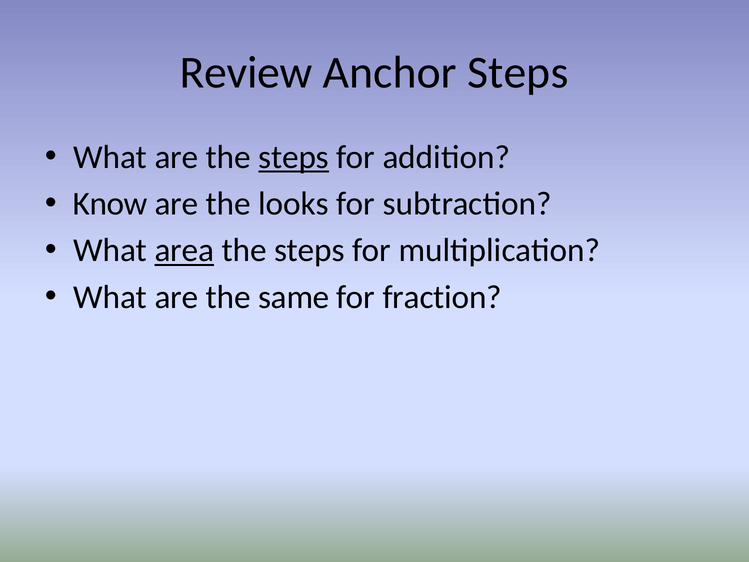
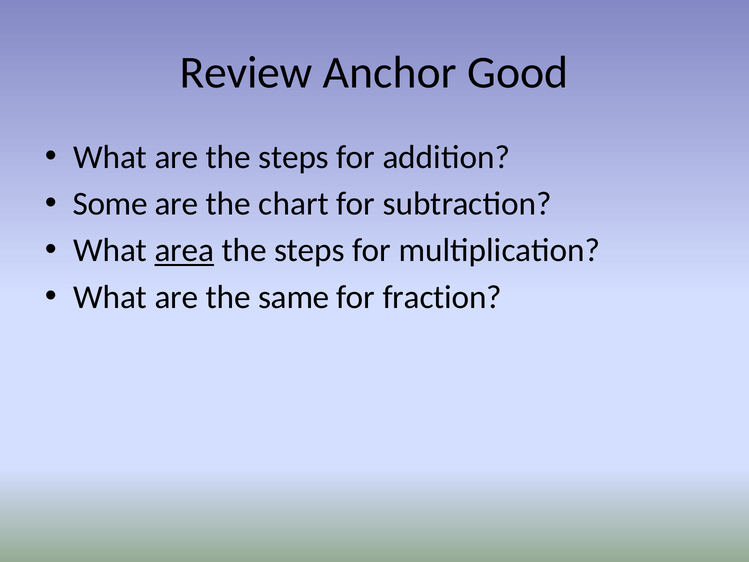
Anchor Steps: Steps -> Good (518, 73)
steps underline: present -> none (294, 157)
Know: Know -> Some (110, 204)
looks: looks -> chart (294, 204)
